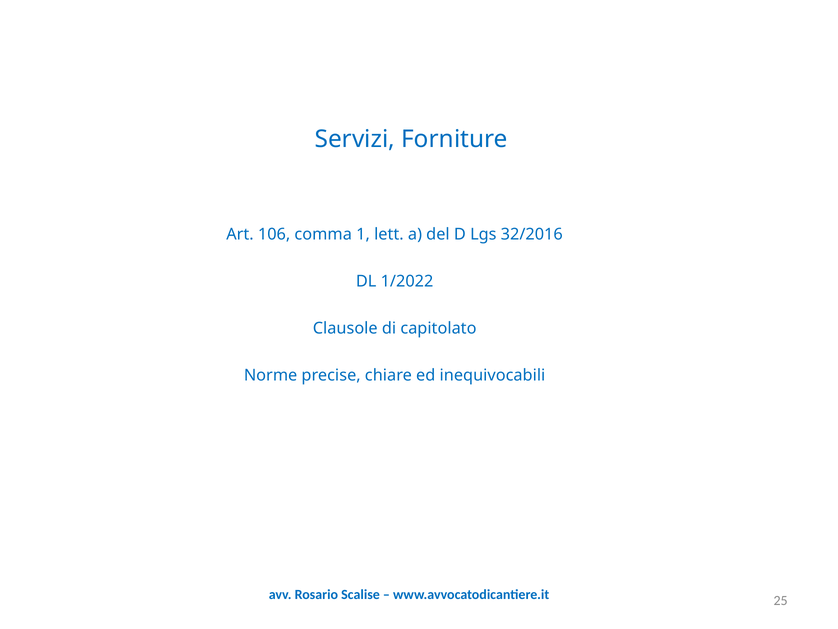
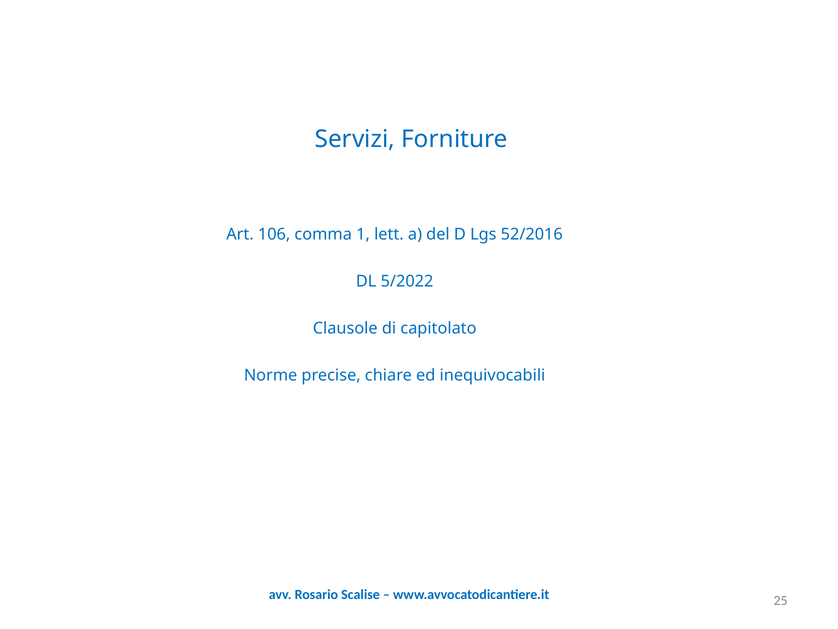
32/2016: 32/2016 -> 52/2016 (532, 234)
1/2022: 1/2022 -> 5/2022 (407, 281)
